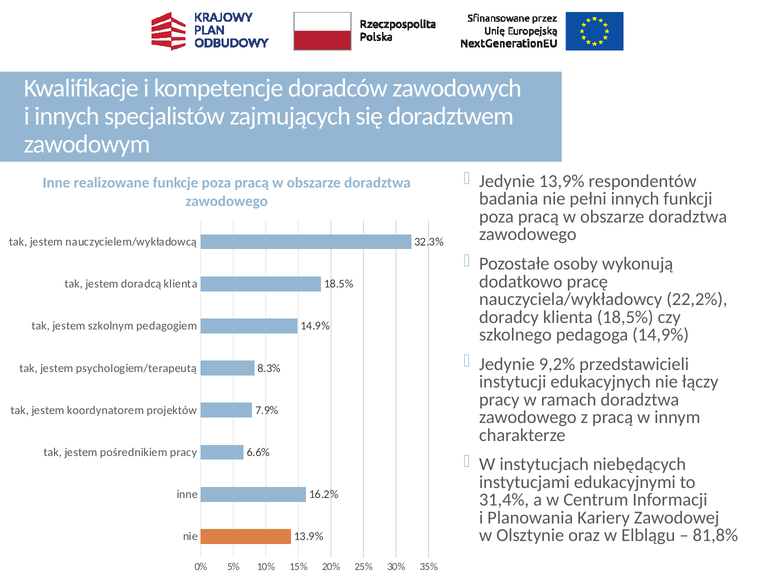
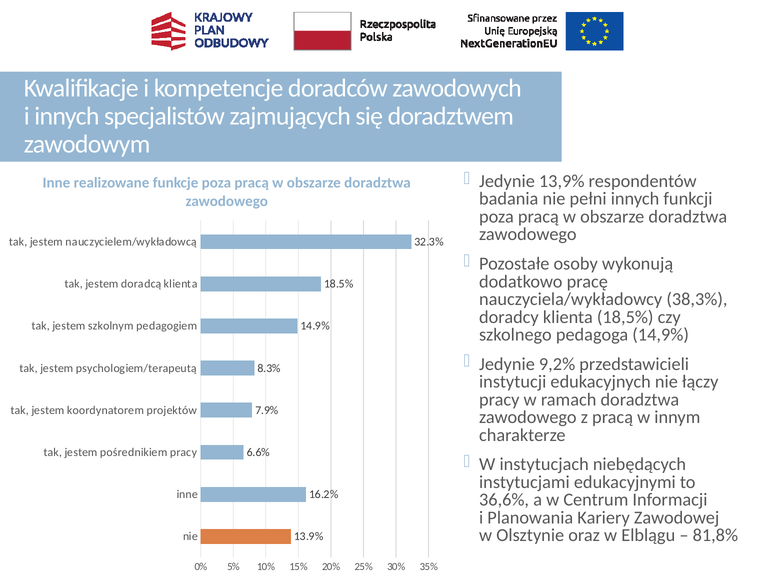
22,2%: 22,2% -> 38,3% (697, 300)
31,4%: 31,4% -> 36,6% (504, 500)
